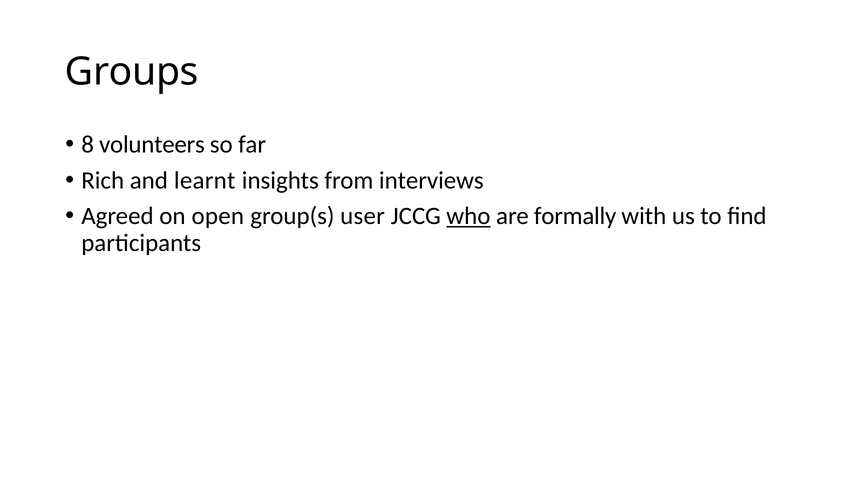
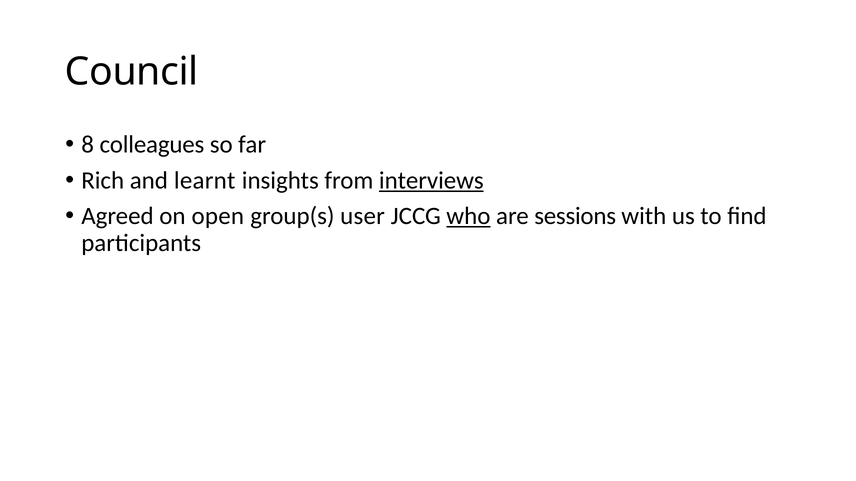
Groups: Groups -> Council (132, 72)
volunteers: volunteers -> colleagues (152, 145)
interviews underline: none -> present (431, 181)
formally: formally -> sessions (575, 216)
